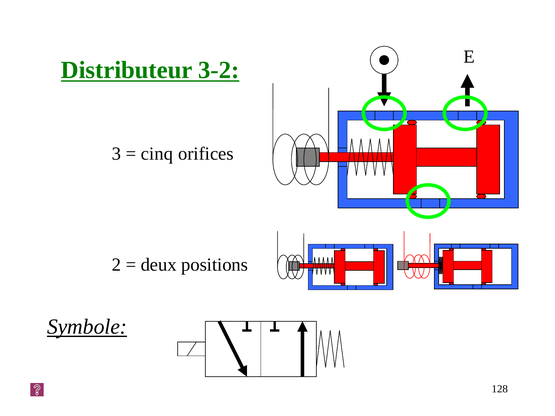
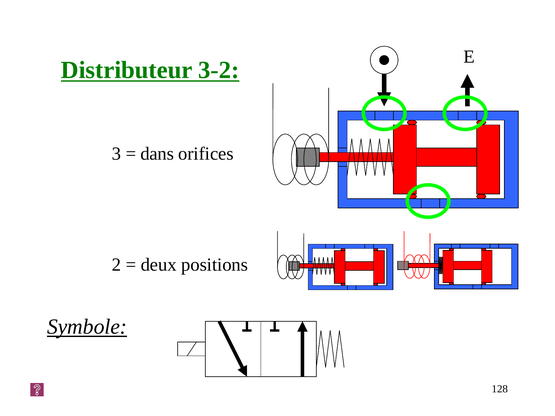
cinq: cinq -> dans (157, 154)
